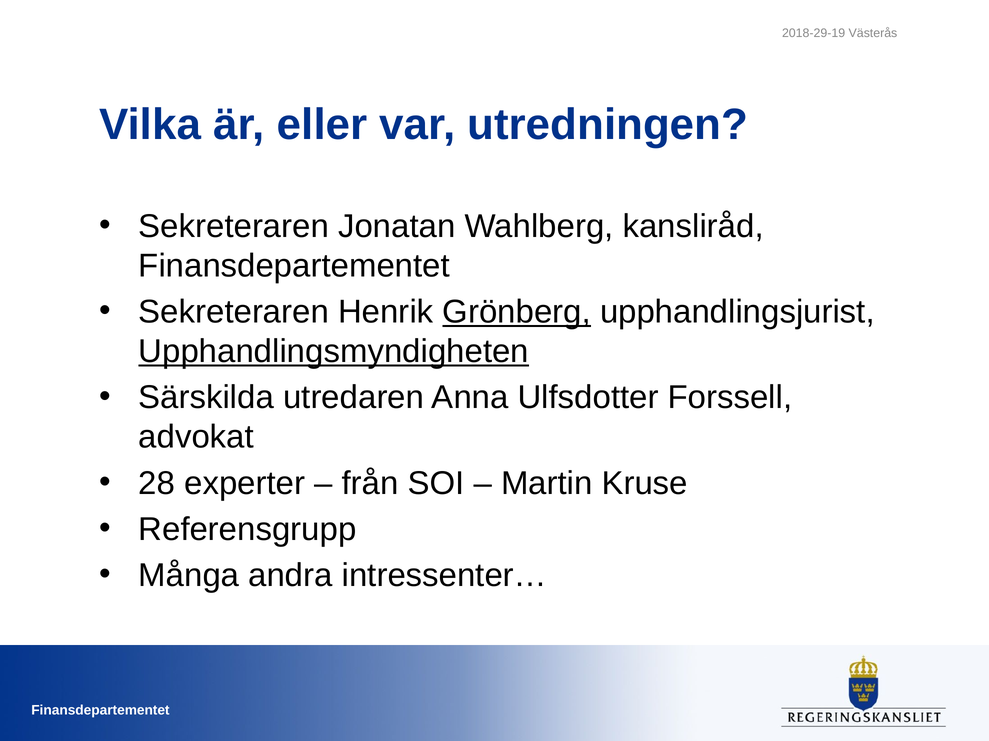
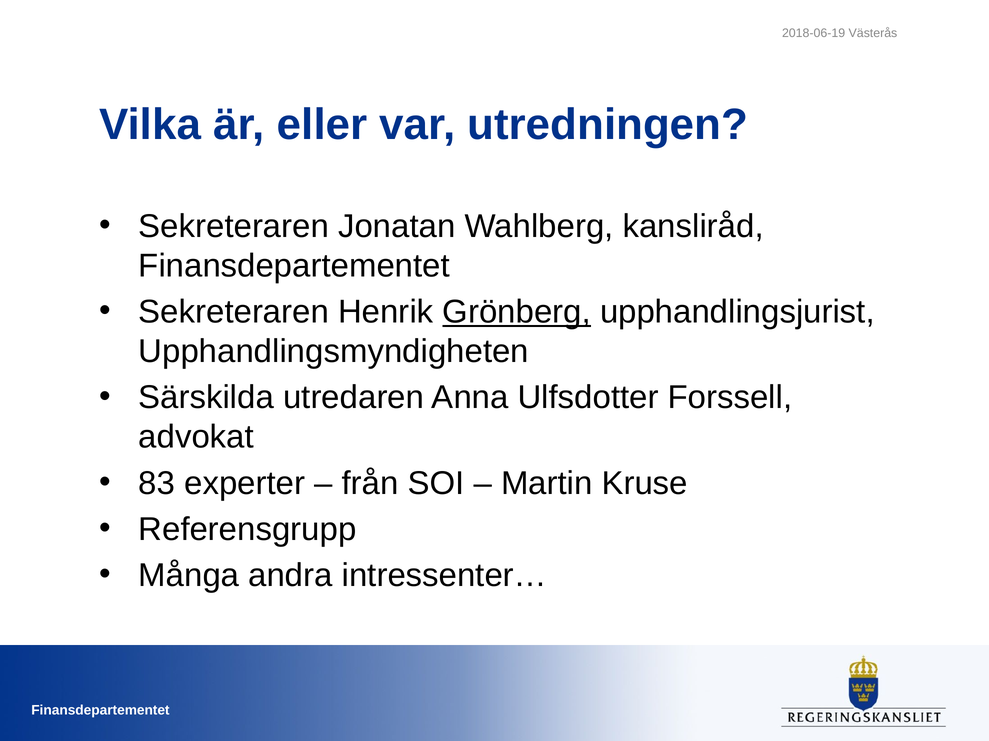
2018-29-19: 2018-29-19 -> 2018-06-19 (814, 33)
Upphandlingsmyndigheten underline: present -> none (334, 352)
28: 28 -> 83 (157, 484)
